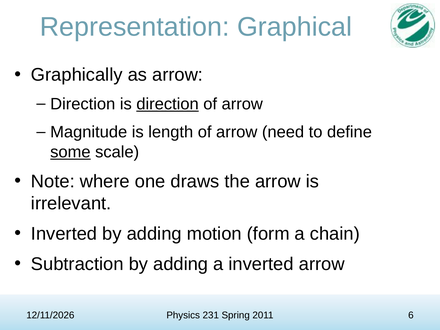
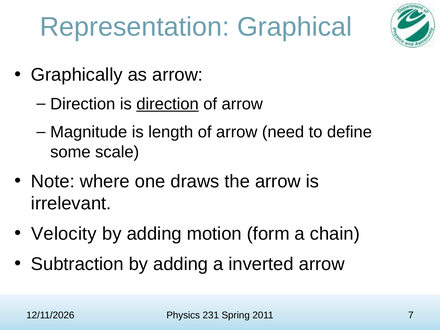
some underline: present -> none (70, 152)
Inverted: Inverted -> Velocity (64, 234)
6: 6 -> 7 (411, 315)
